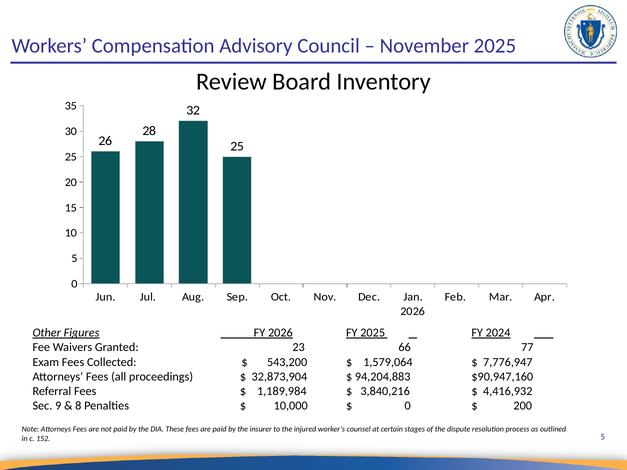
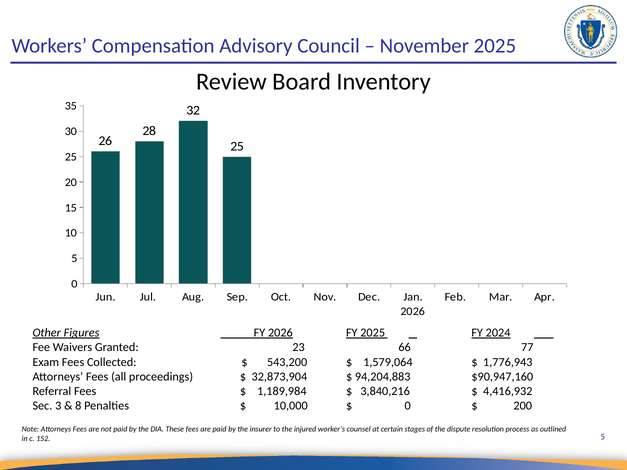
7,776,947: 7,776,947 -> 1,776,943 (508, 362)
9: 9 -> 3 (58, 406)
